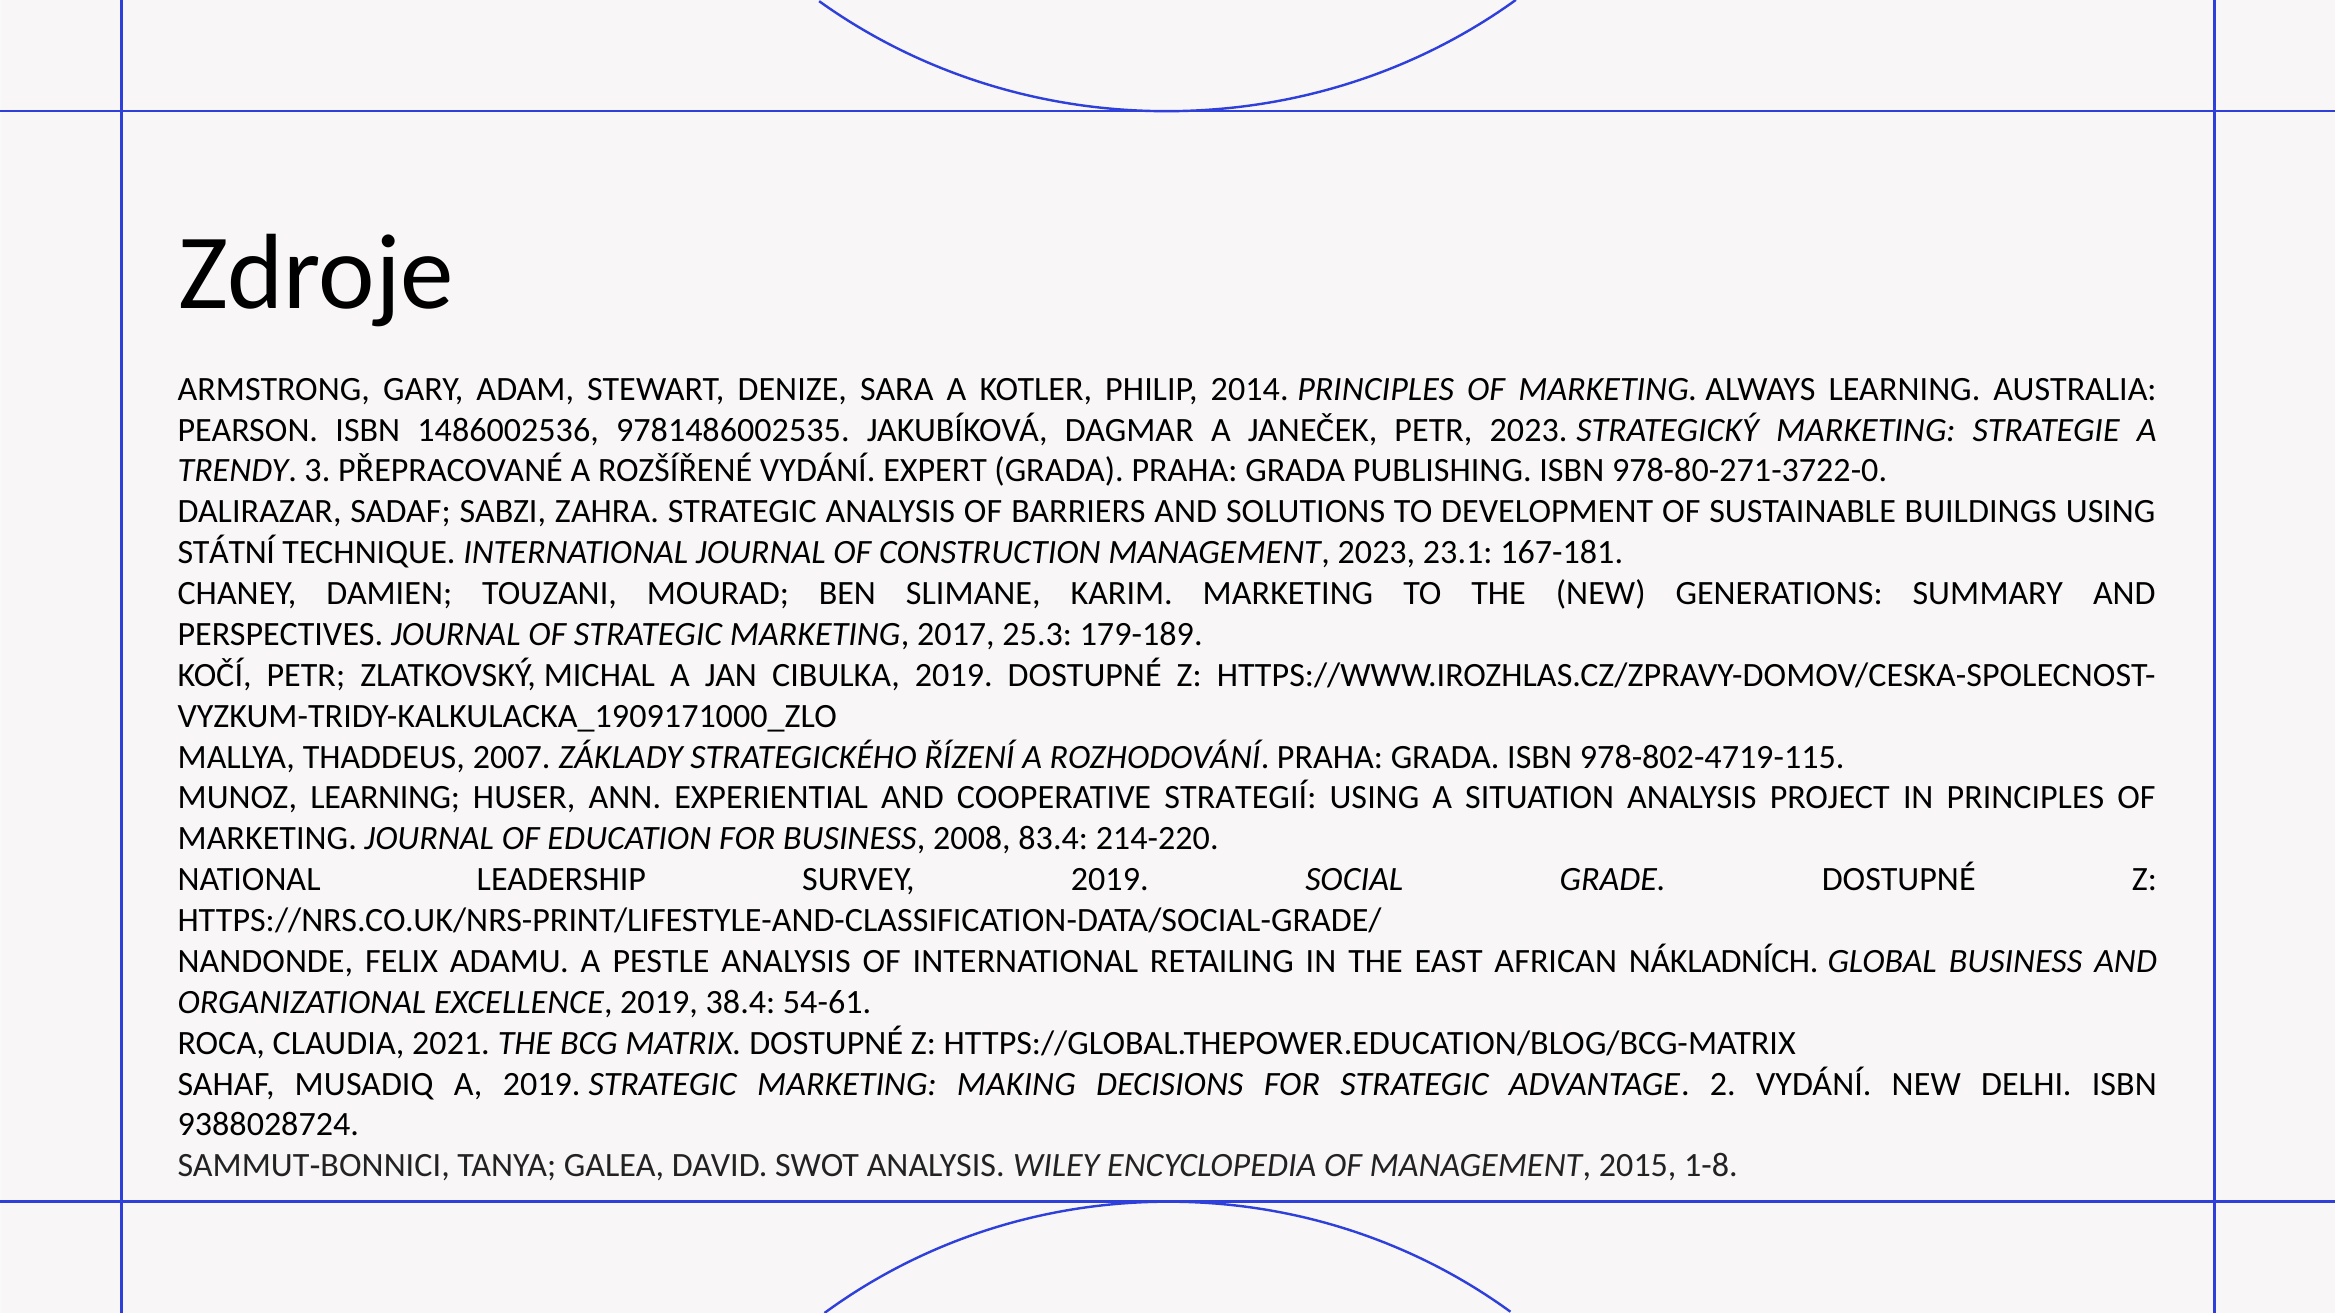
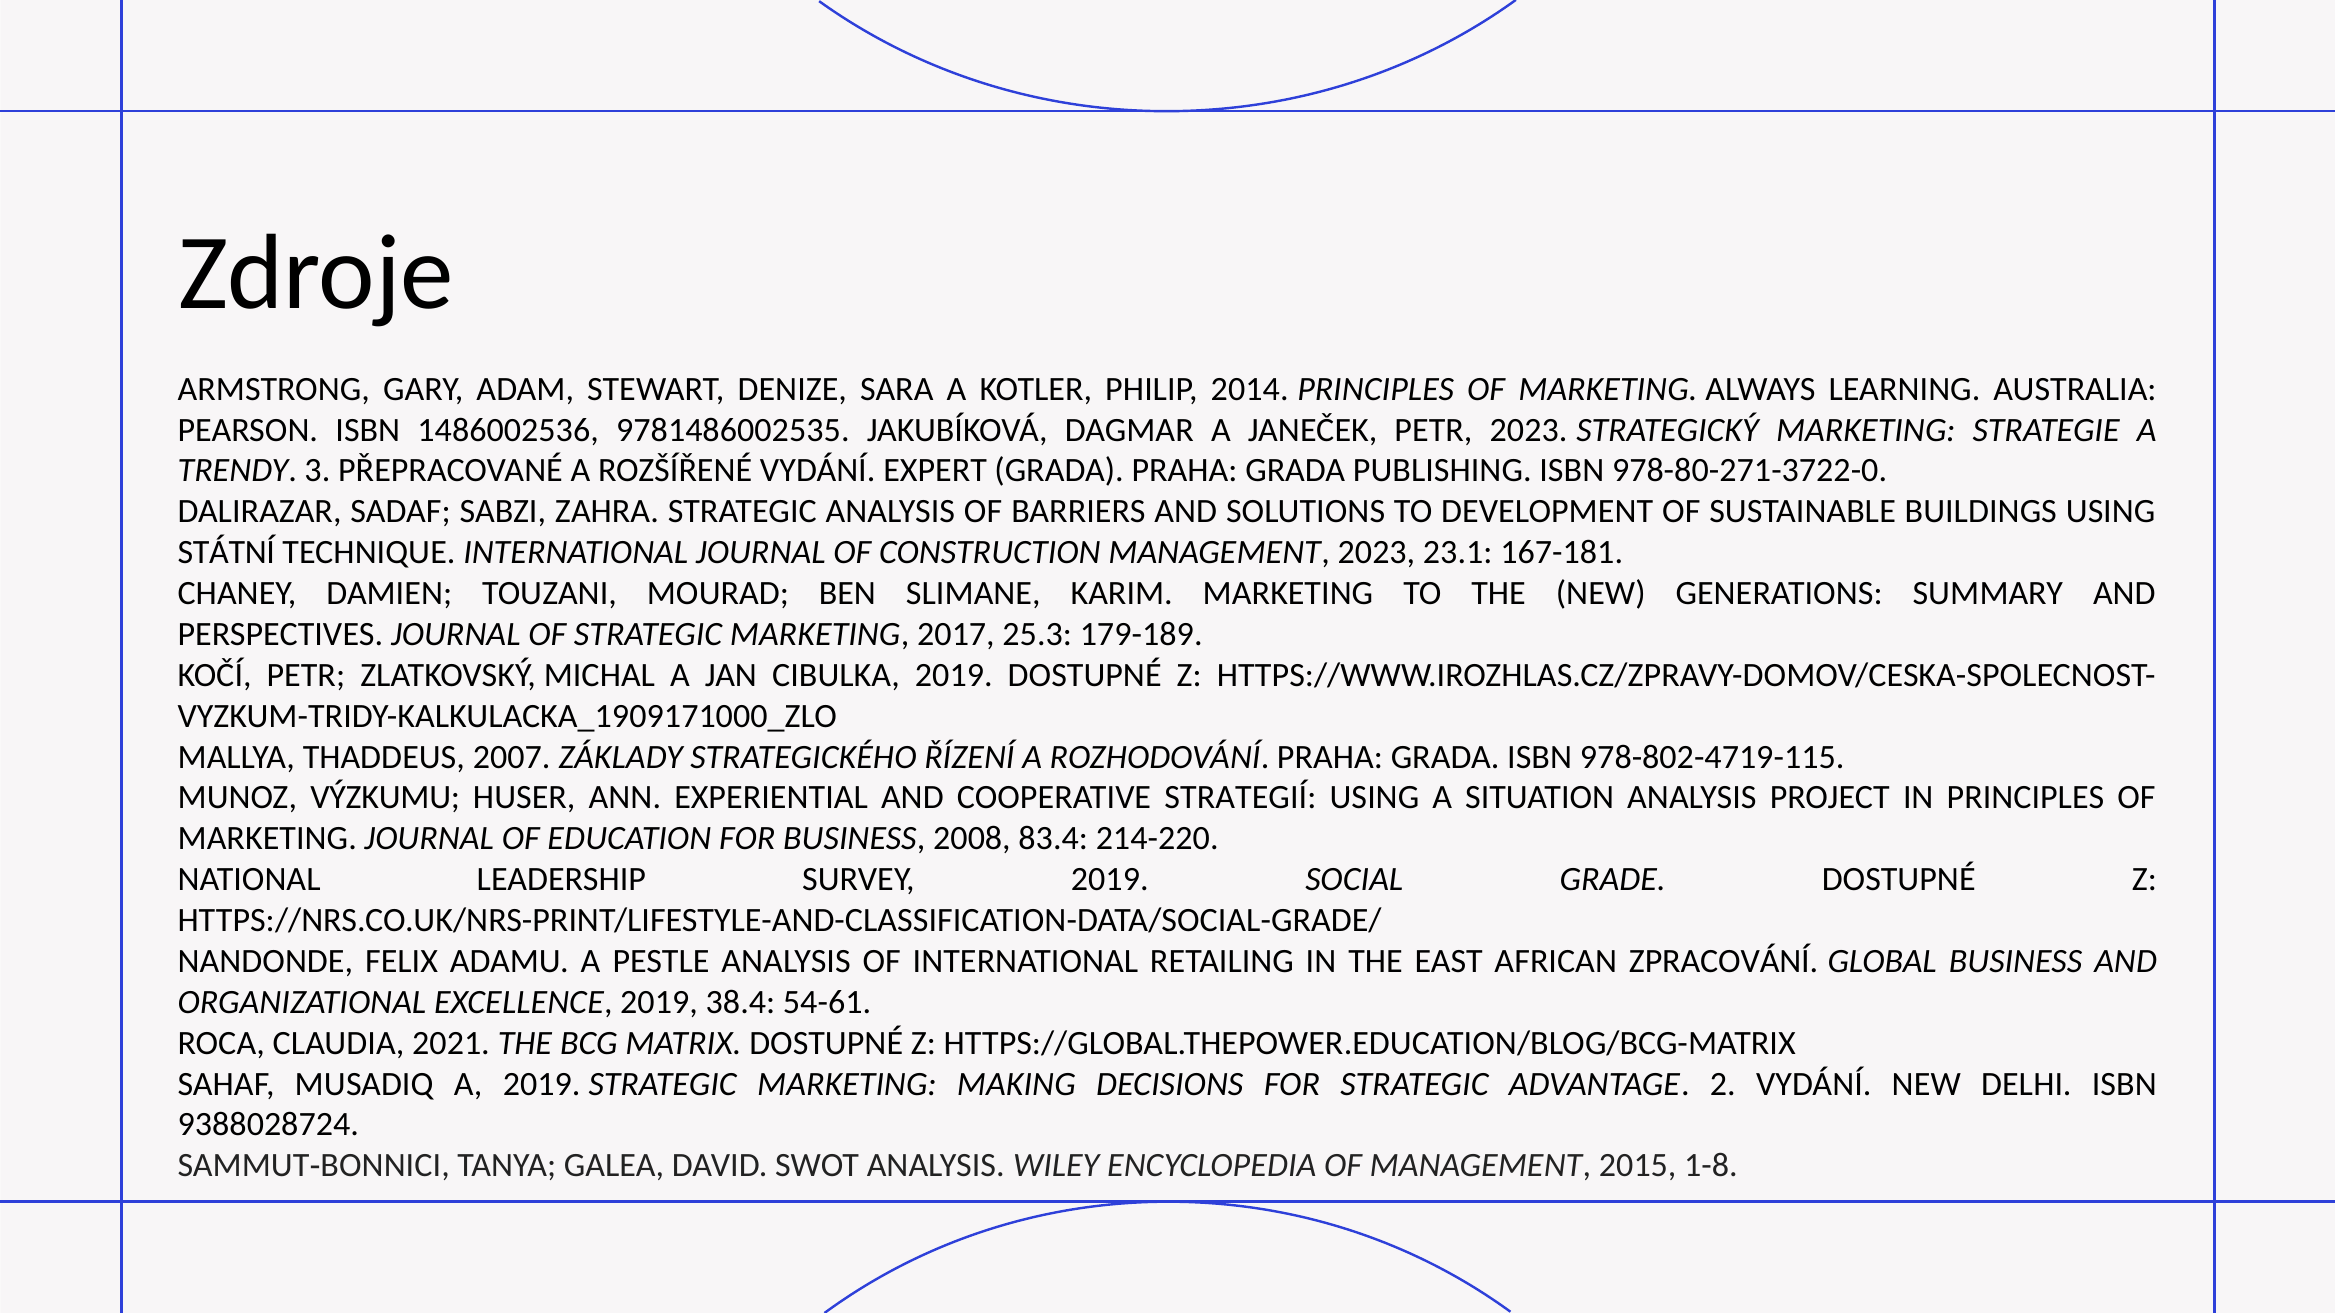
MUNOZ LEARNING: LEARNING -> VÝZKUMU (385, 798)
NÁKLADNÍCH: NÁKLADNÍCH -> ZPRACOVÁNÍ (1724, 962)
